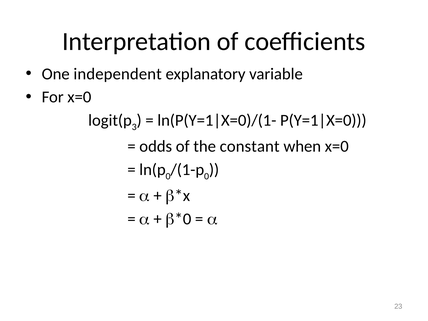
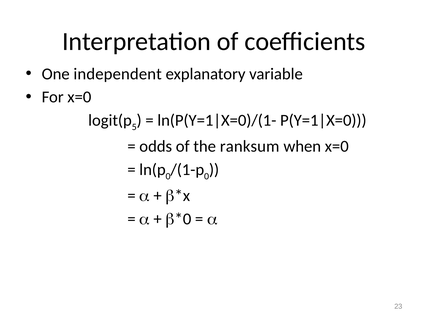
3: 3 -> 5 (134, 127)
constant: constant -> ranksum (250, 146)
